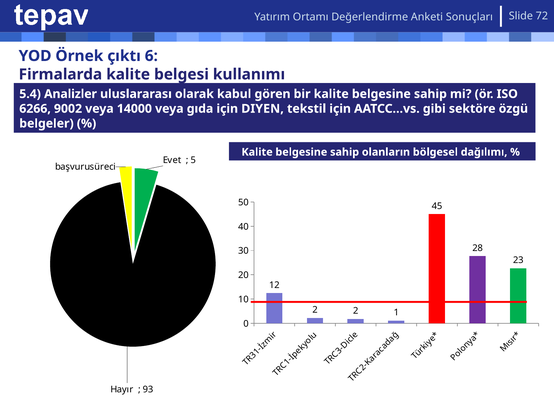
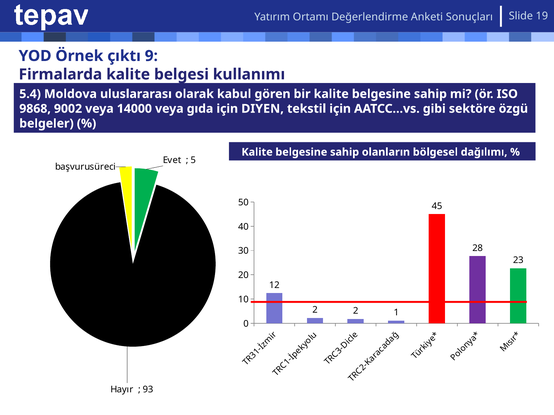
72: 72 -> 19 (542, 16)
6: 6 -> 9 (151, 56)
Analizler: Analizler -> Moldova (70, 94)
6266: 6266 -> 9868 (35, 109)
